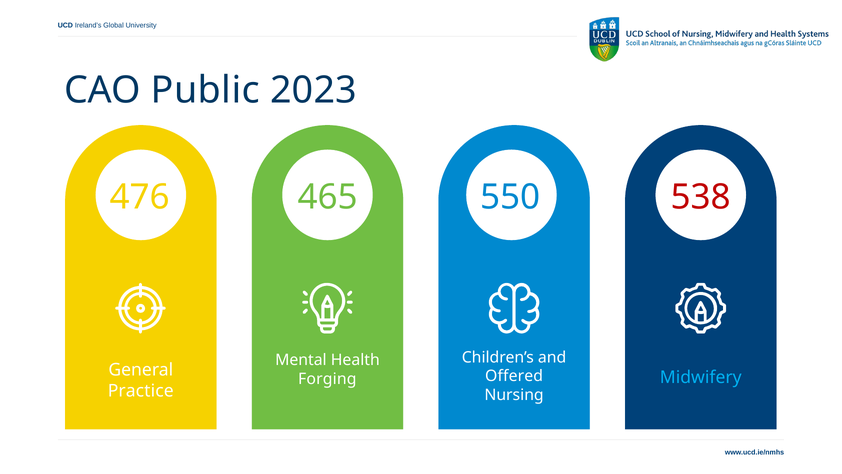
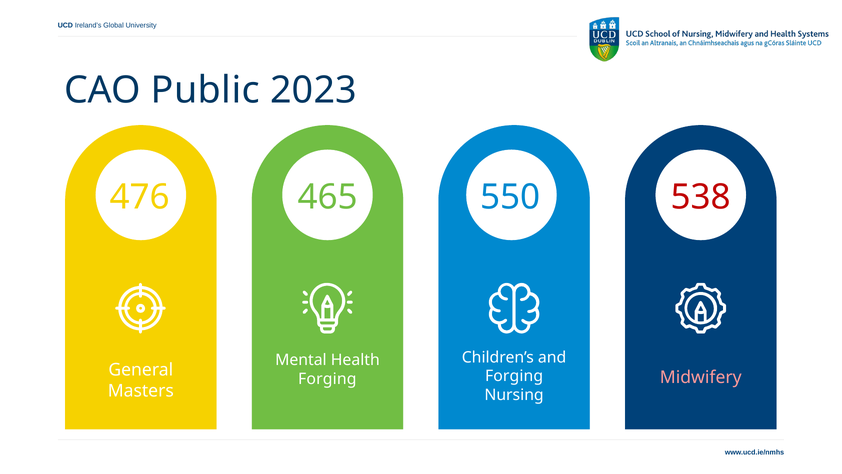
Offered: Offered -> Forging (514, 376)
Midwifery colour: light blue -> pink (701, 377)
Practice: Practice -> Masters (141, 391)
